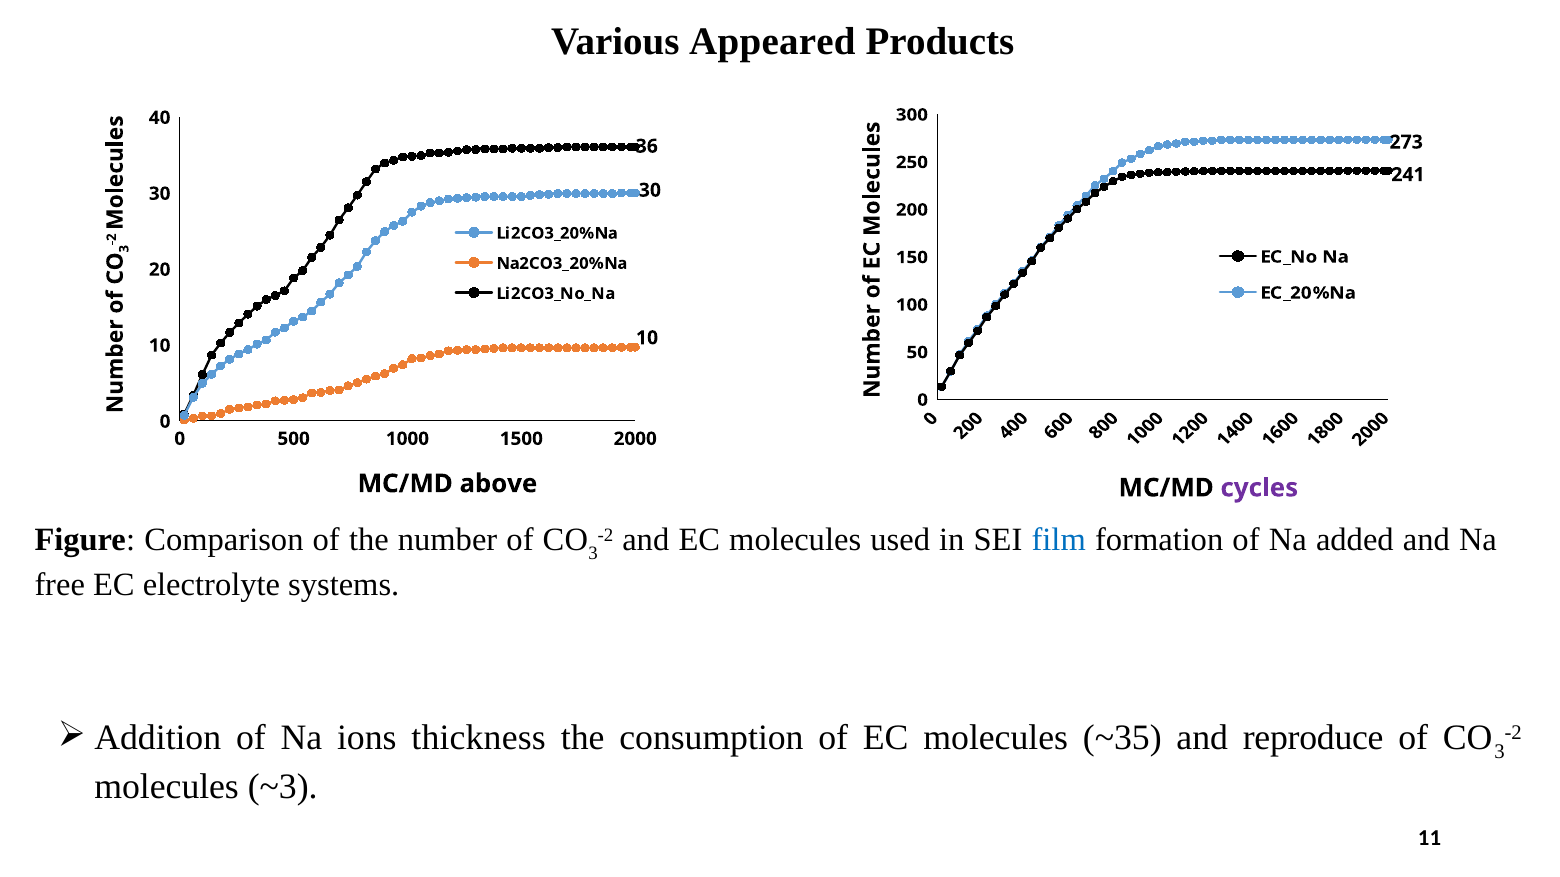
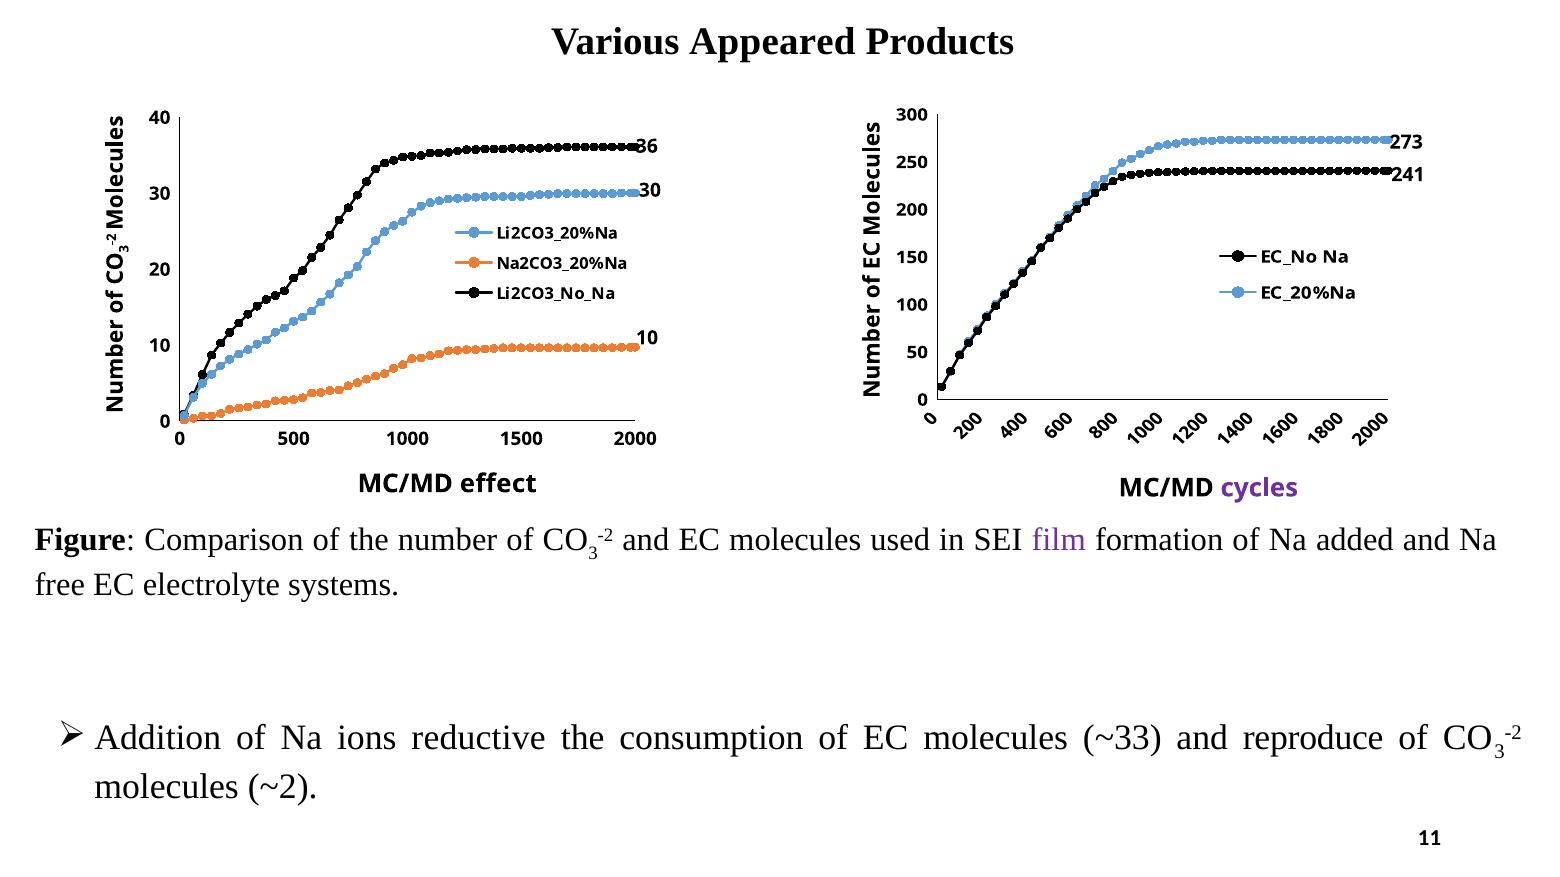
above: above -> effect (498, 484)
film colour: blue -> purple (1059, 540)
thickness: thickness -> reductive (479, 738)
~35: ~35 -> ~33 (1122, 738)
~3: ~3 -> ~2 (283, 787)
